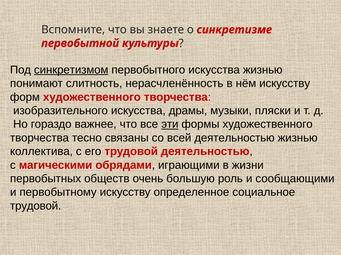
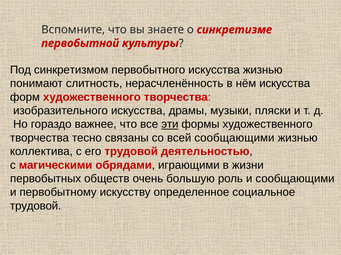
синкретизмом underline: present -> none (71, 70)
нём искусству: искусству -> искусства (285, 84)
всей деятельностью: деятельностью -> сообщающими (234, 138)
